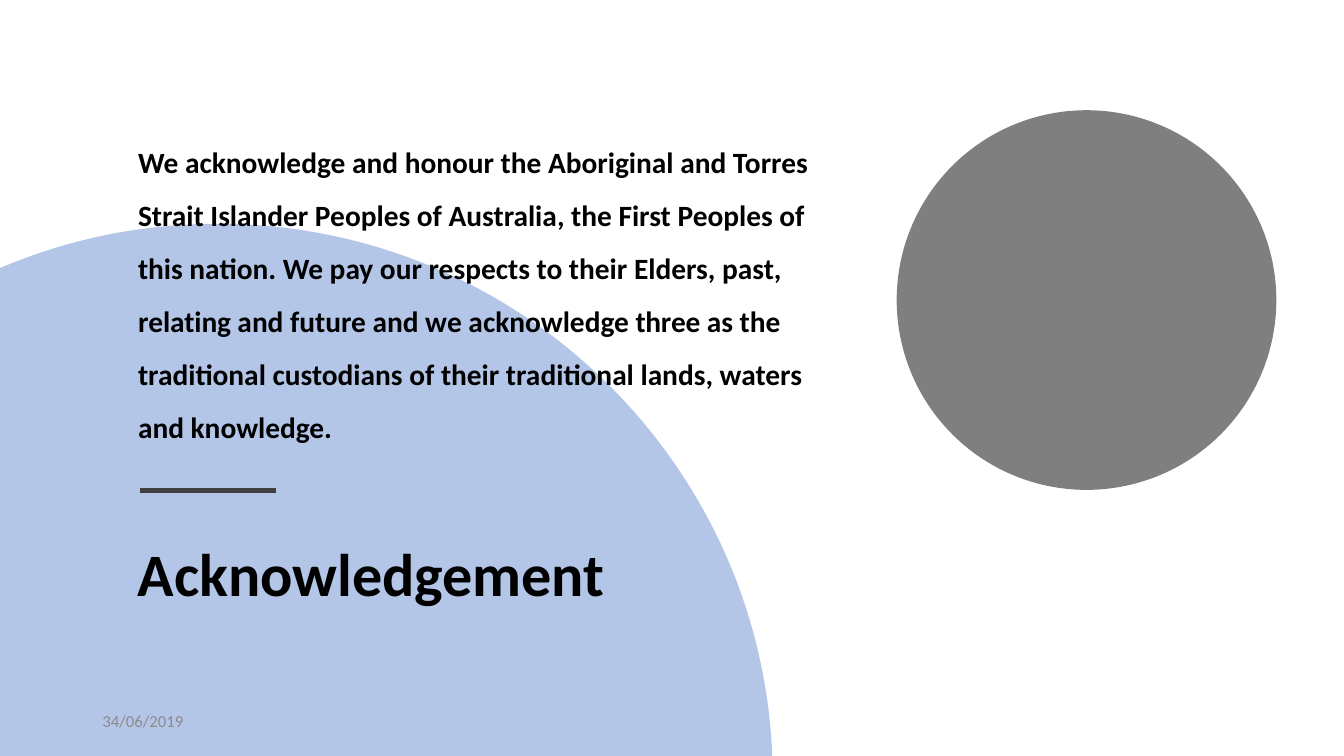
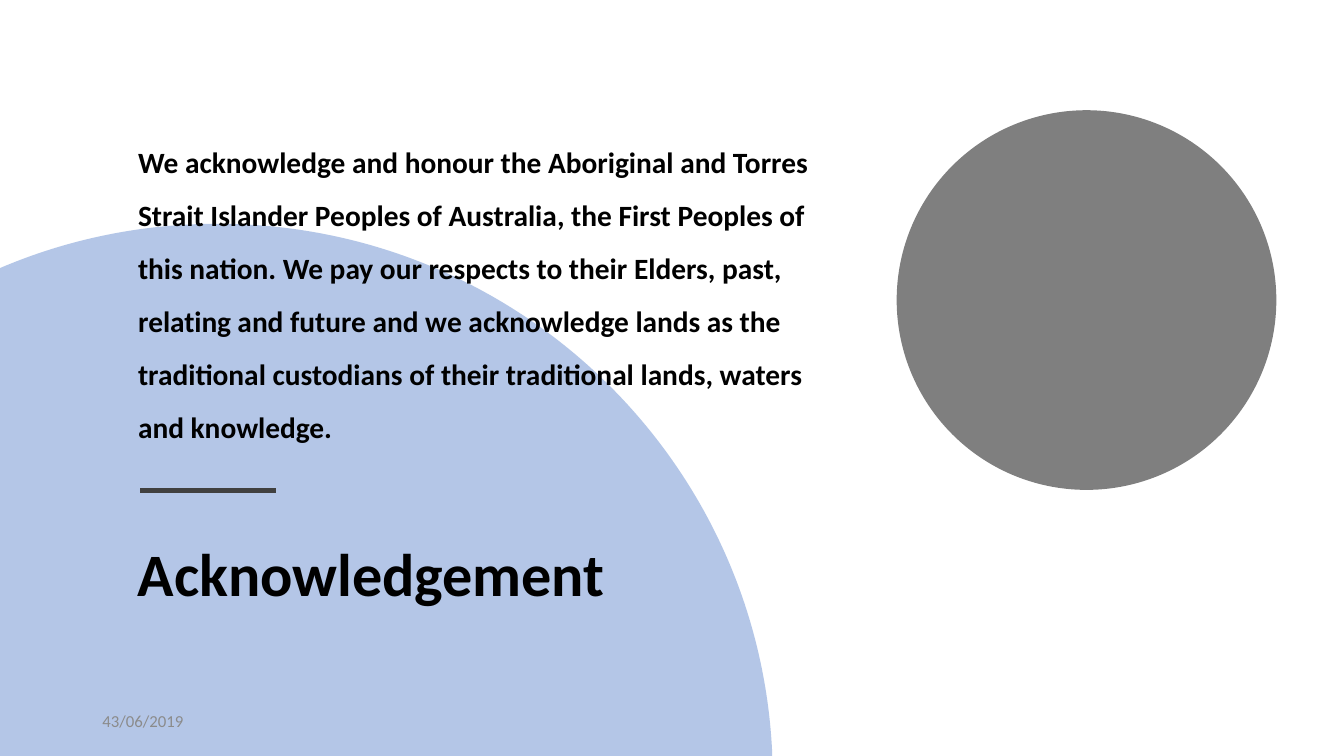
acknowledge three: three -> lands (668, 323)
34/06/2019: 34/06/2019 -> 43/06/2019 (143, 722)
